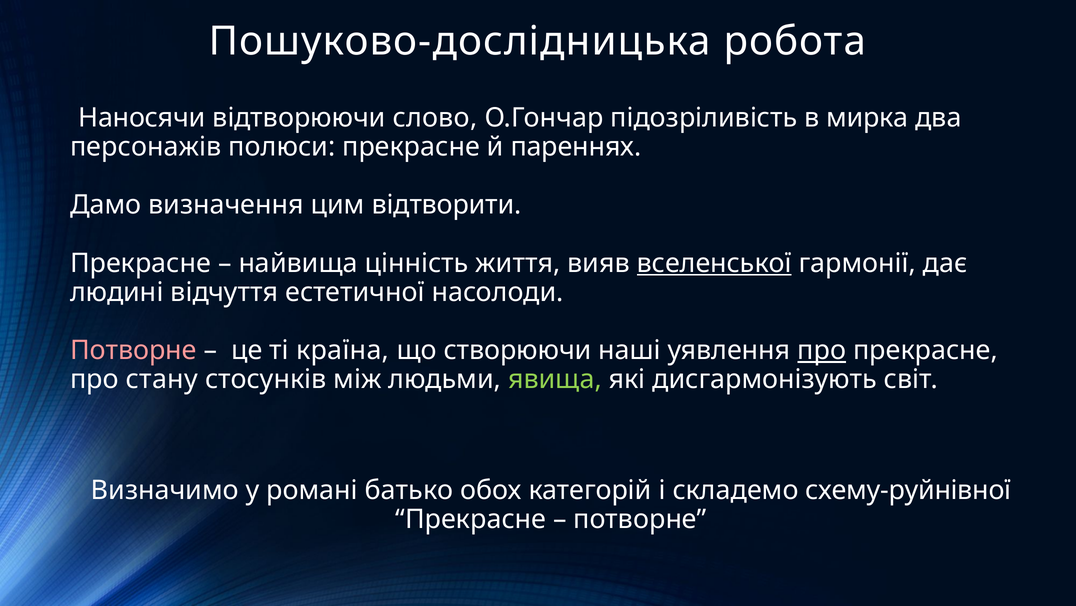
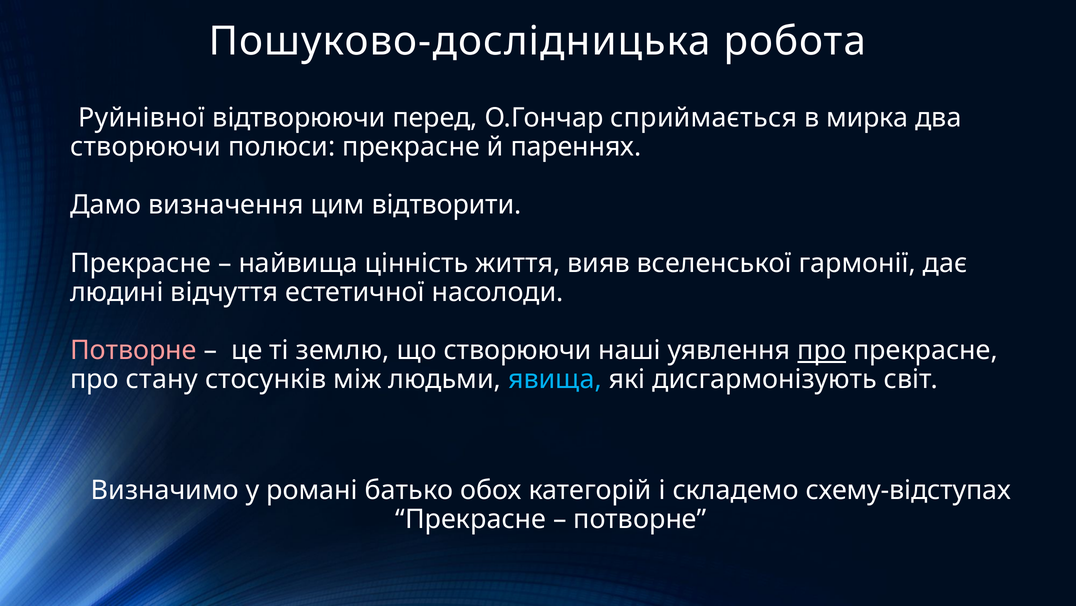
Наносячи: Наносячи -> Руйнівної (142, 118)
слово: слово -> перед (435, 118)
підозріливість: підозріливість -> сприймається (704, 118)
персонажів: персонажів -> створюючи (146, 147)
вселенської underline: present -> none (714, 263)
країна: країна -> землю (343, 350)
явища colour: light green -> light blue (555, 379)
схему-руйнівної: схему-руйнівної -> схему-відступах (908, 490)
